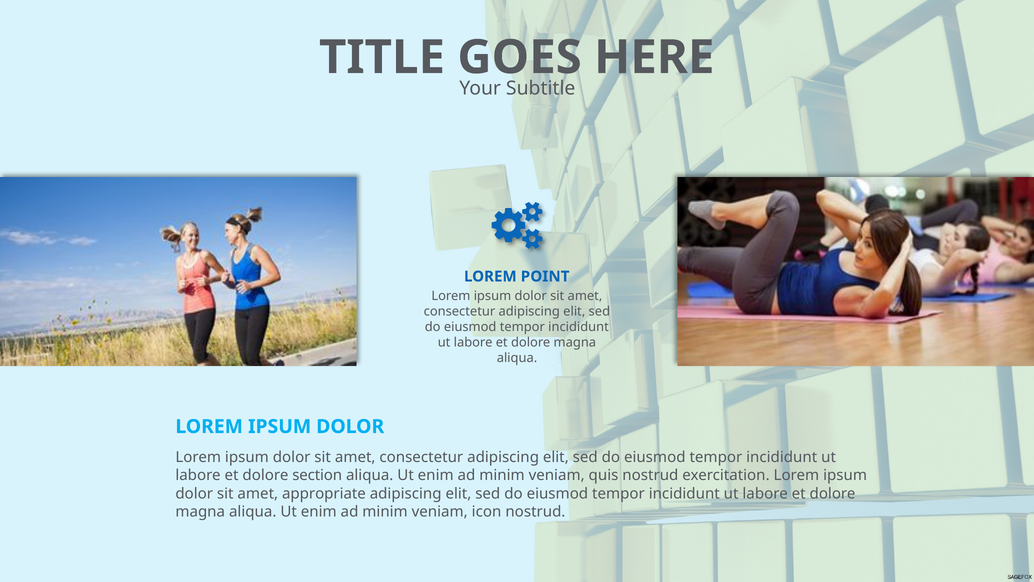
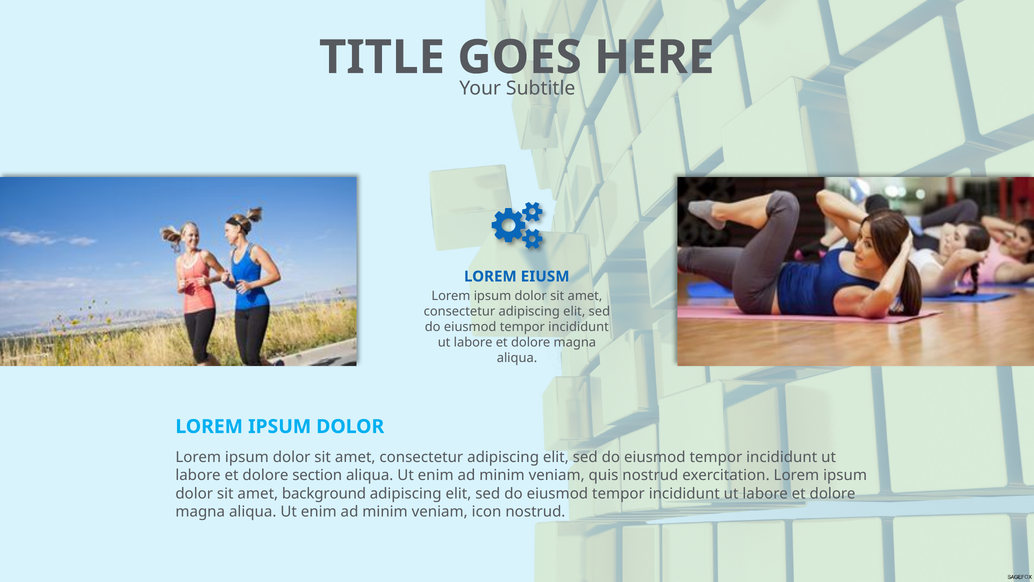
POINT: POINT -> EIUSM (545, 276)
appropriate: appropriate -> background (324, 493)
